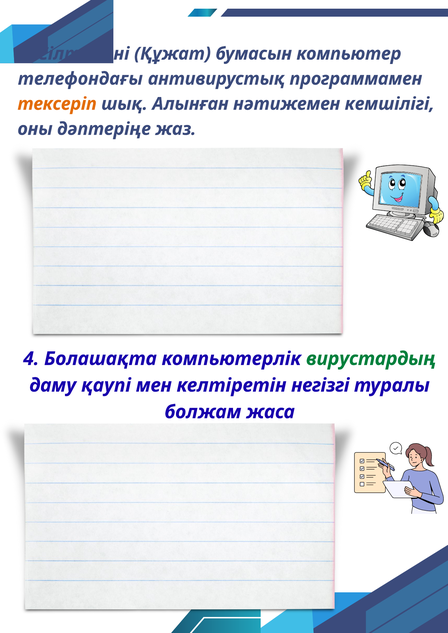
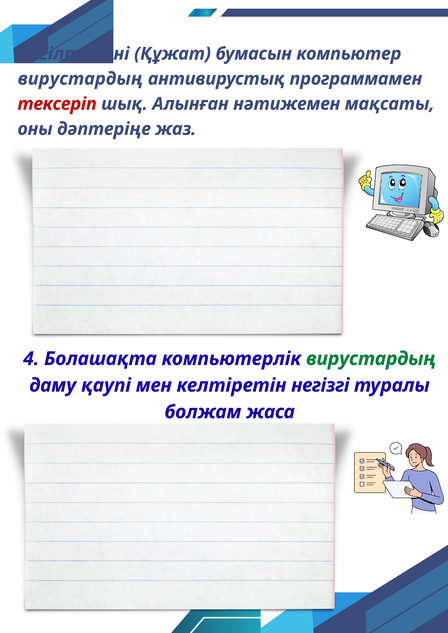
телефондағы: телефондағы -> вирустардың (80, 79)
тексеріп colour: orange -> red (57, 104)
кемшілігі: кемшілігі -> мақсаты (390, 104)
